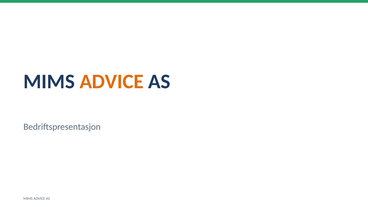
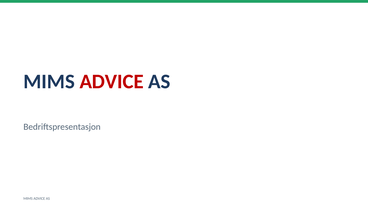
ADVICE colour: orange -> red (112, 82)
